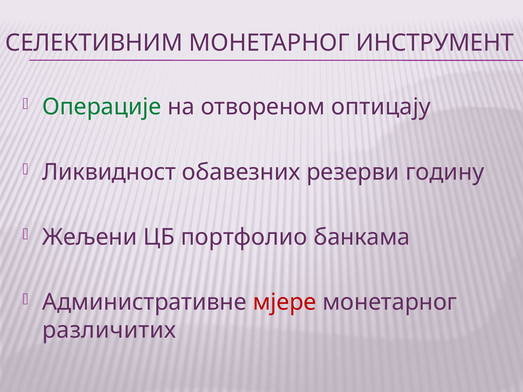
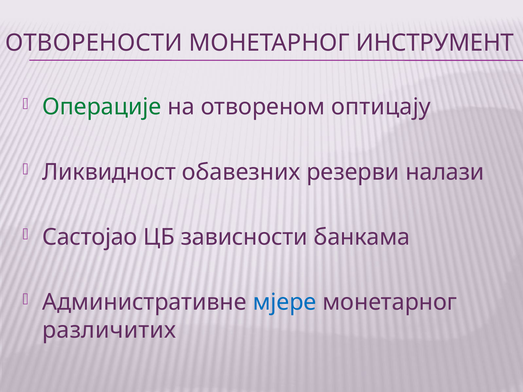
СЕЛЕКТИВНИМ: СЕЛЕКТИВНИМ -> ОТВОРЕНОСТИ (94, 43)
годину: годину -> налази (445, 172)
Жељени: Жељени -> Састојао (90, 237)
портфолио: портфолио -> зависности (244, 237)
мјере colour: red -> blue (285, 303)
